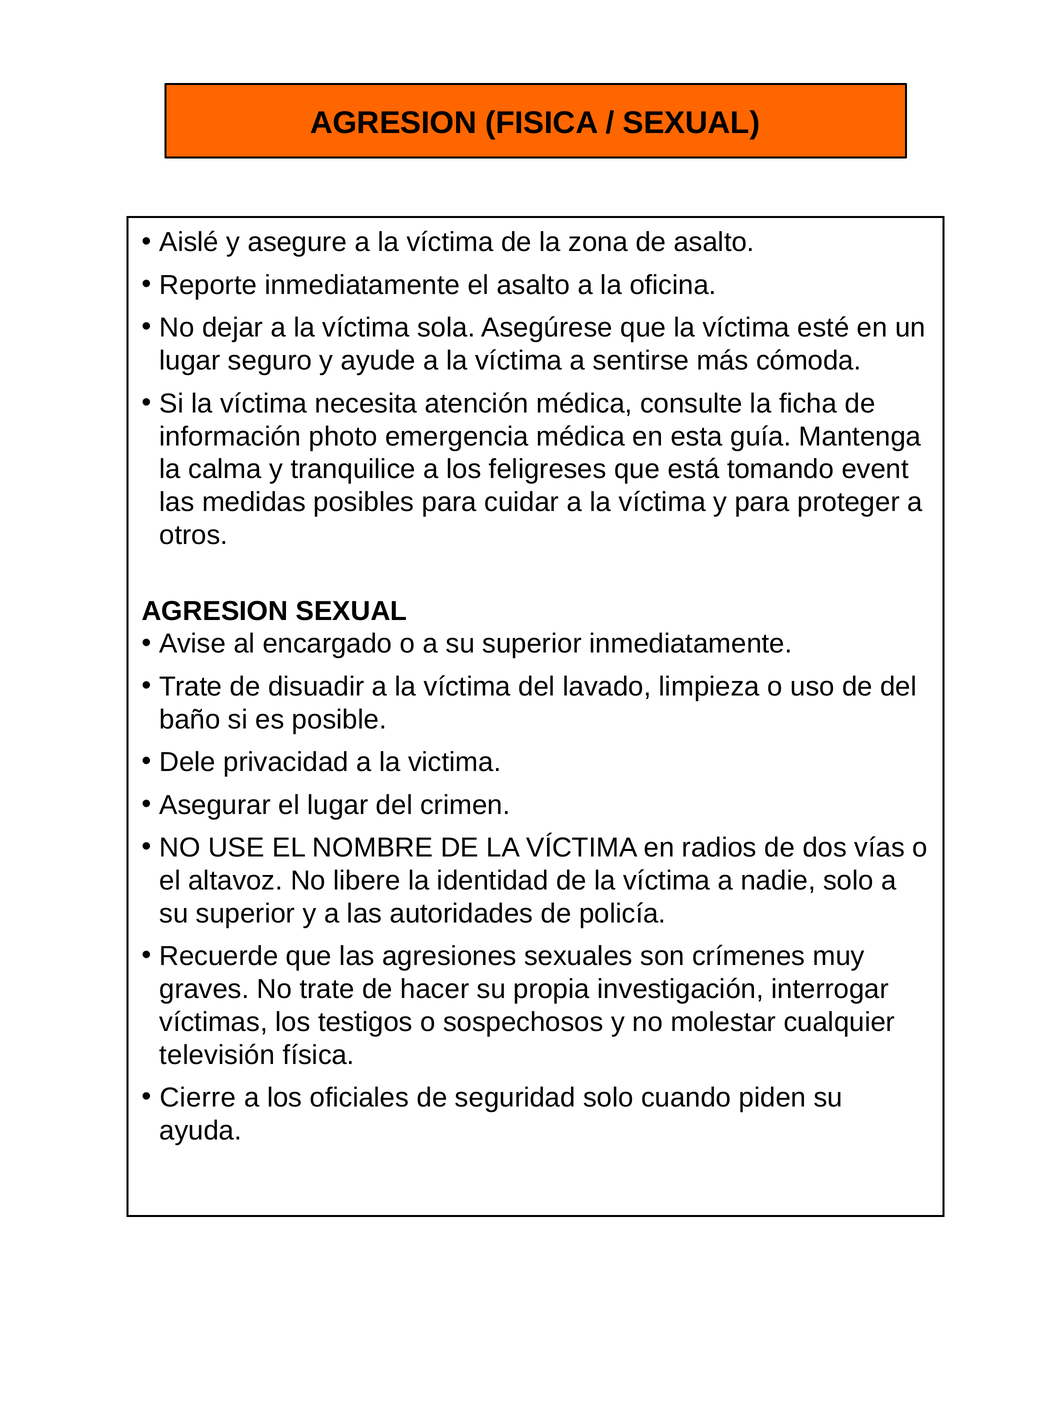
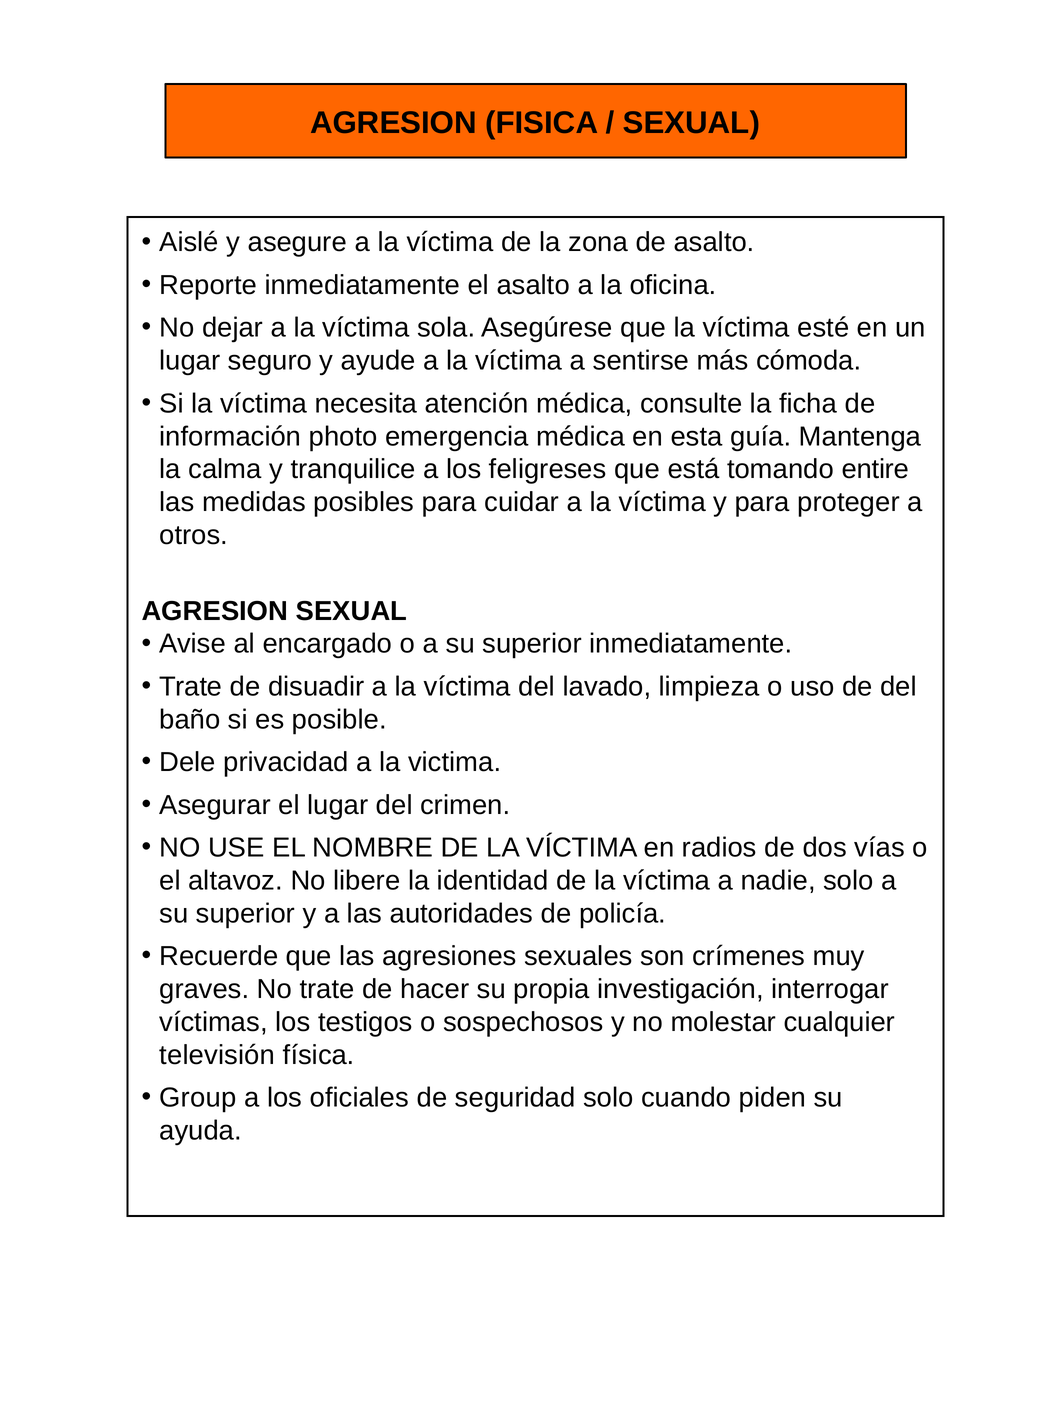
event: event -> entire (875, 469)
Cierre: Cierre -> Group (198, 1098)
